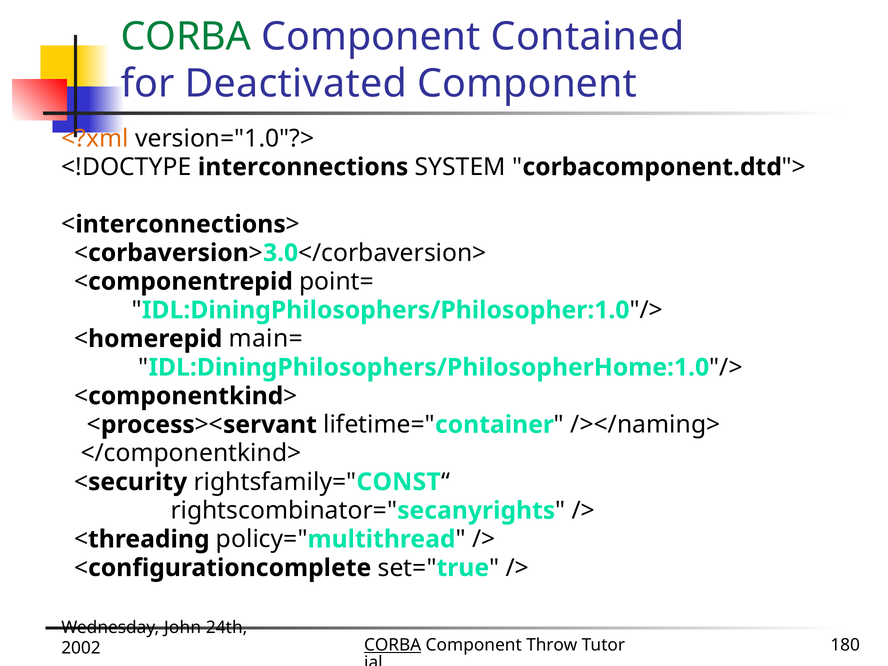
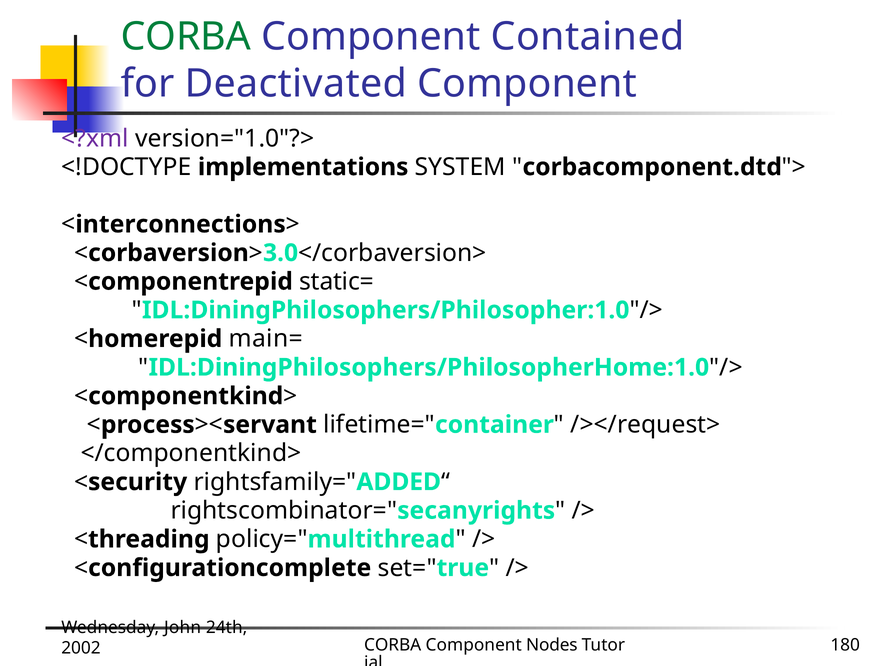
<?xml colour: orange -> purple (95, 138)
<!DOCTYPE interconnections: interconnections -> implementations (303, 167)
point=: point= -> static= (337, 282)
/></naming>: /></naming> -> /></request> (645, 425)
CONST: CONST -> ADDED (399, 482)
CORBA underline: present -> none (393, 645)
Throw: Throw -> Nodes (552, 645)
